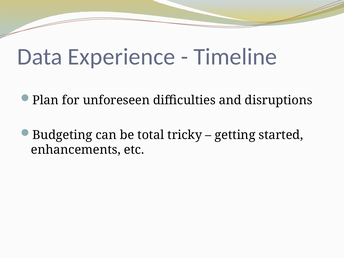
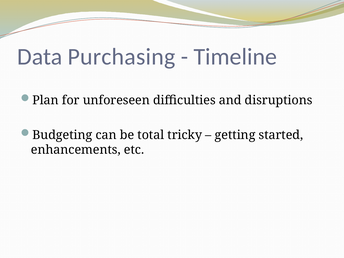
Experience: Experience -> Purchasing (121, 57)
